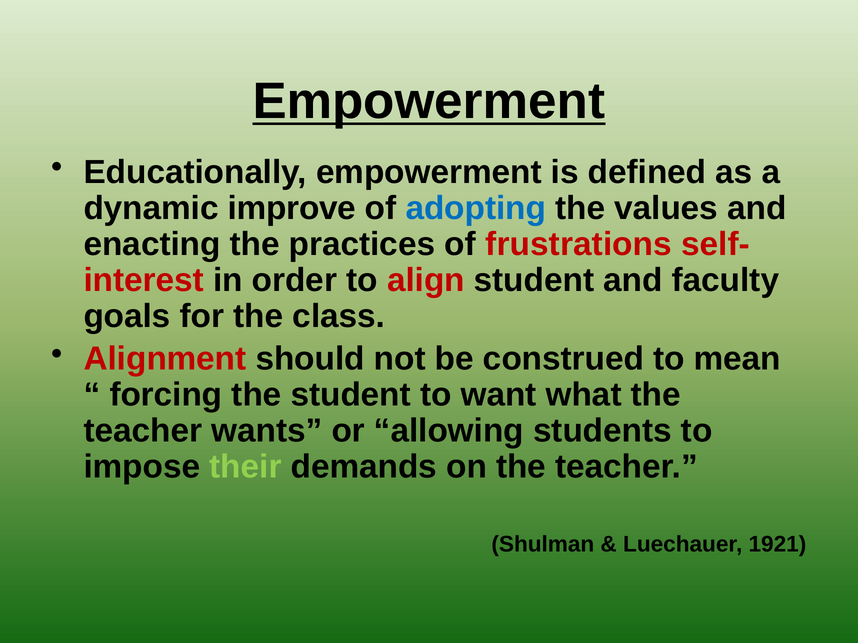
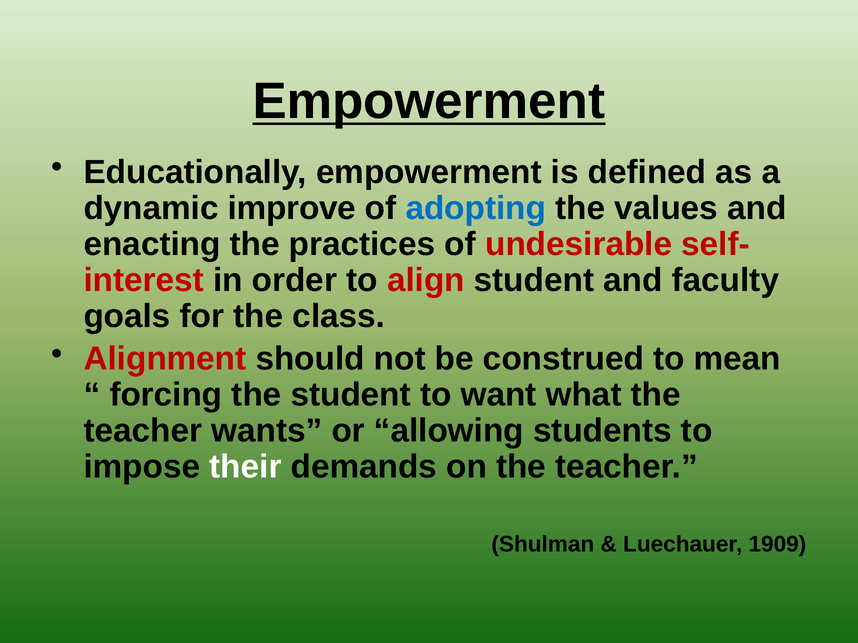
frustrations: frustrations -> undesirable (579, 244)
their colour: light green -> white (245, 467)
1921: 1921 -> 1909 (777, 545)
